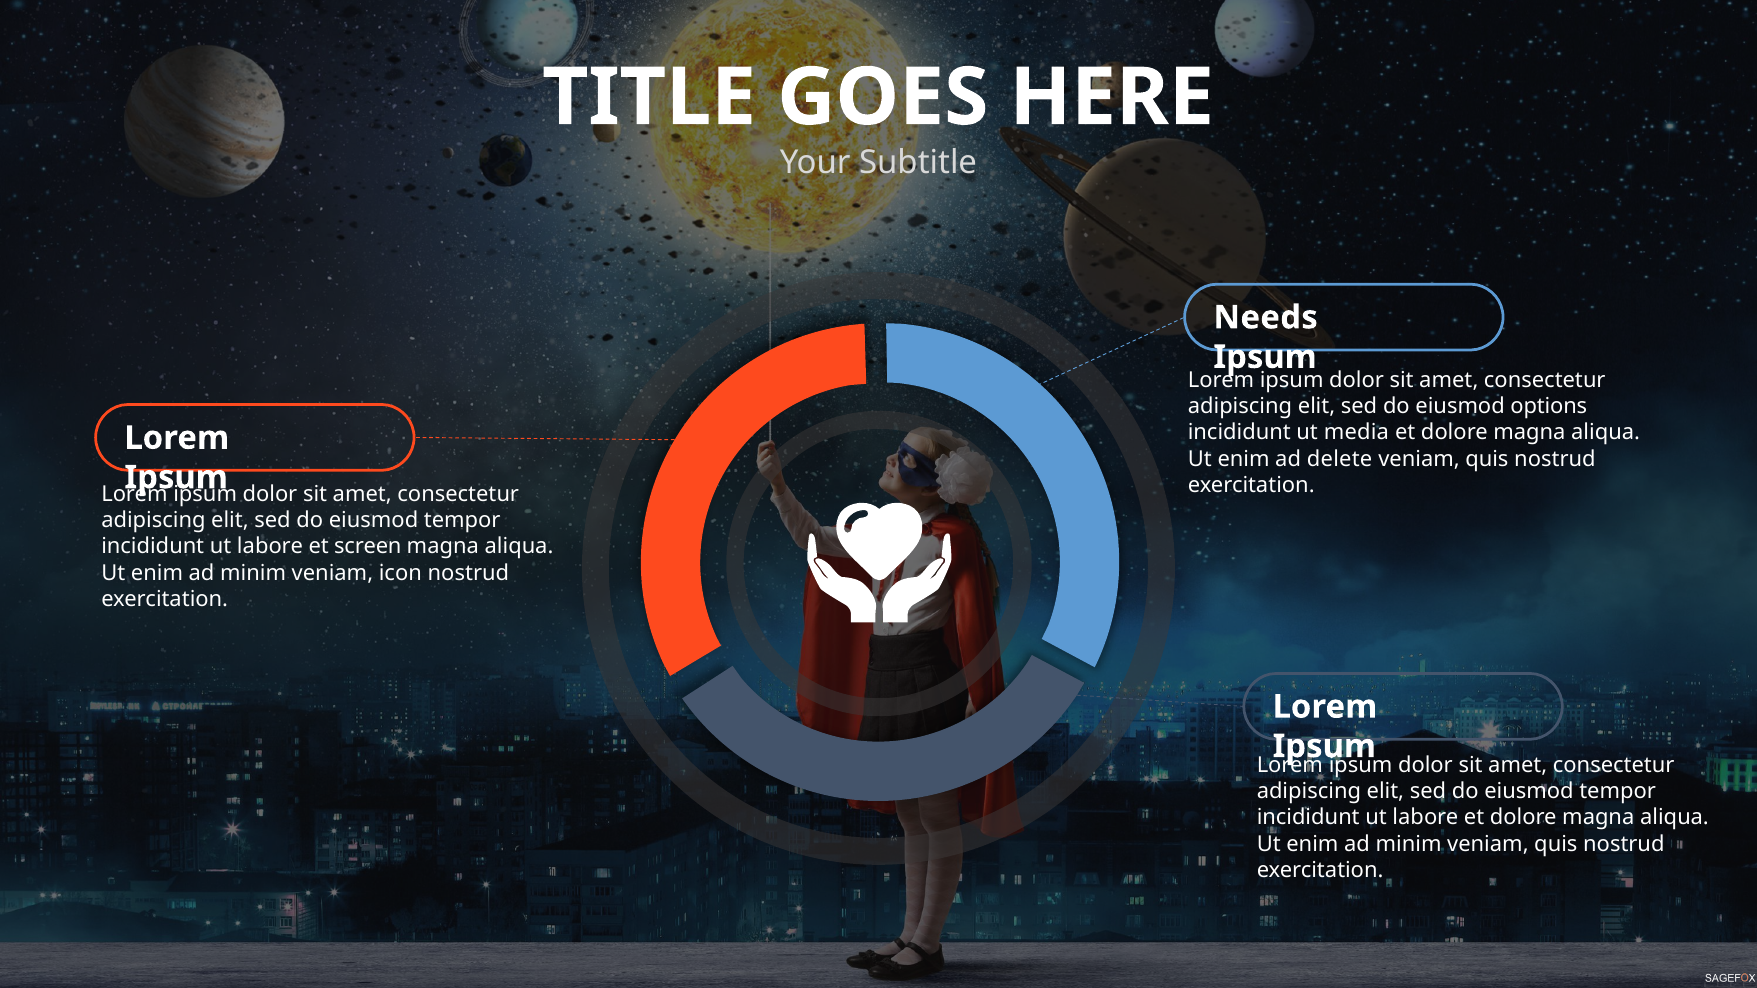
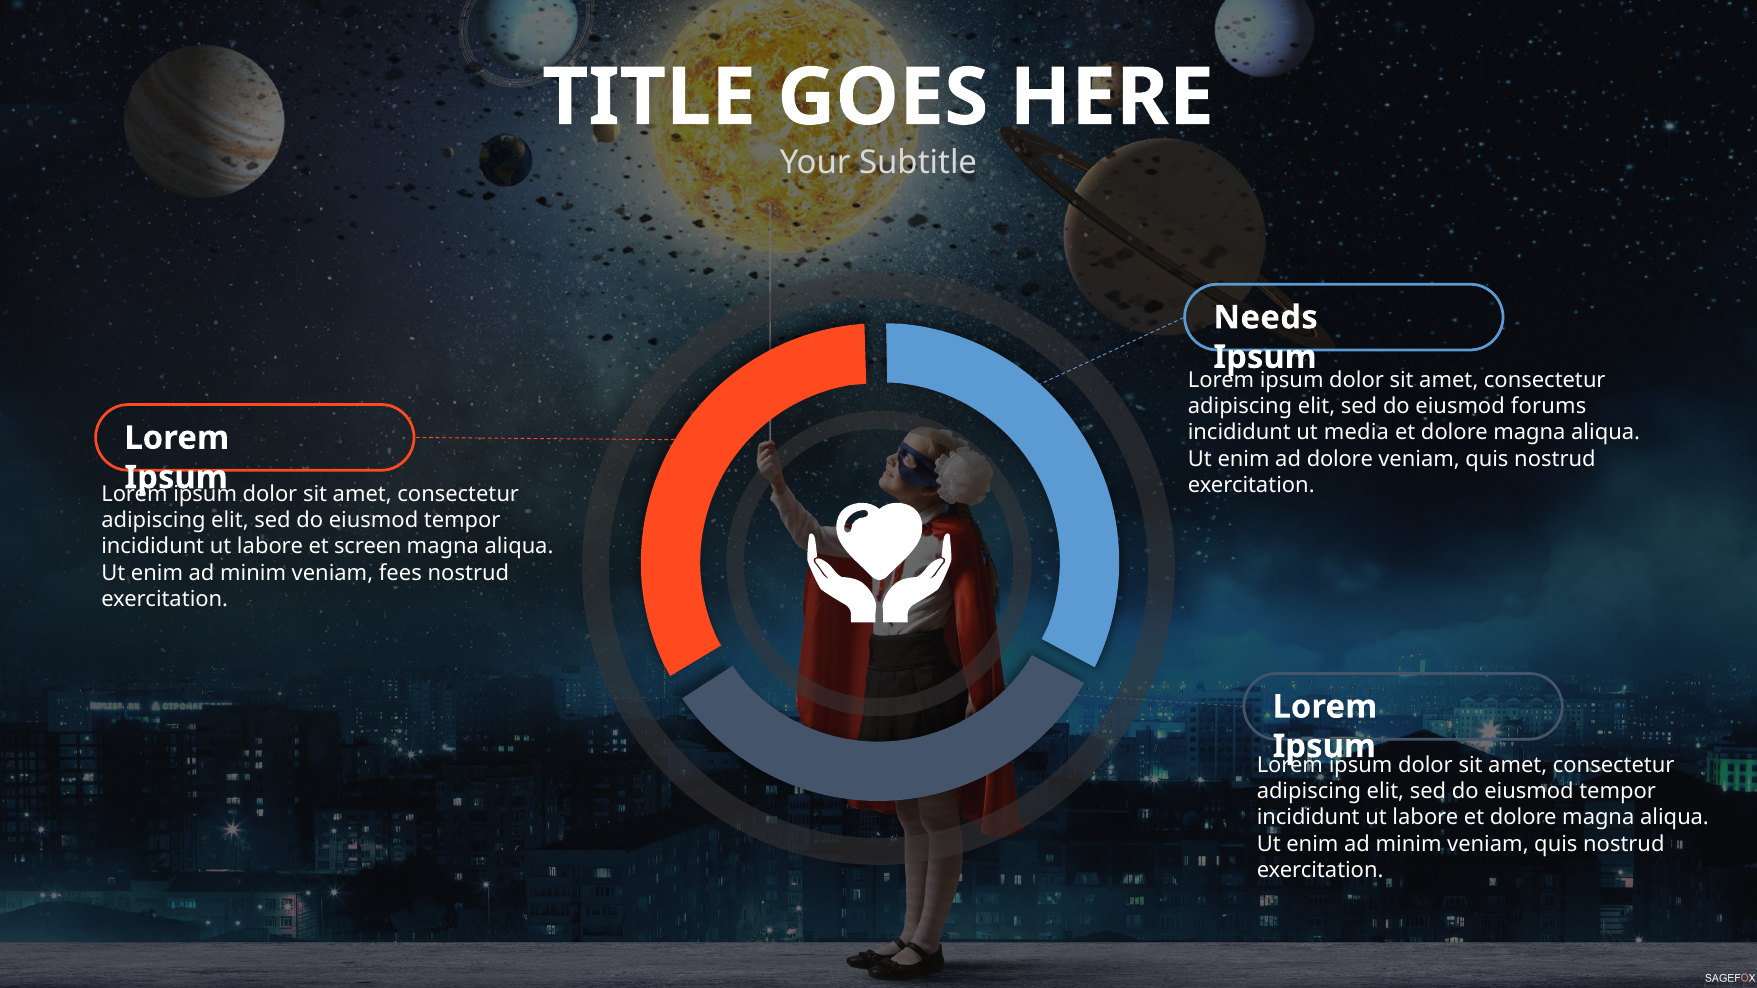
options: options -> forums (1549, 406)
ad delete: delete -> dolore (1340, 459)
icon: icon -> fees (400, 573)
